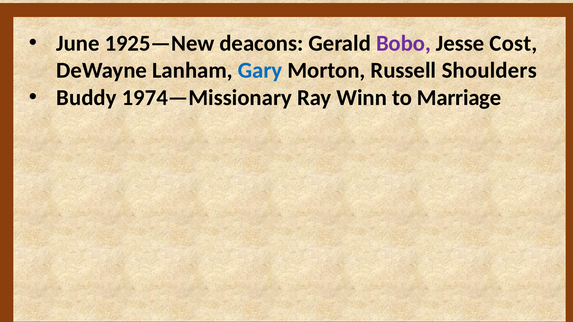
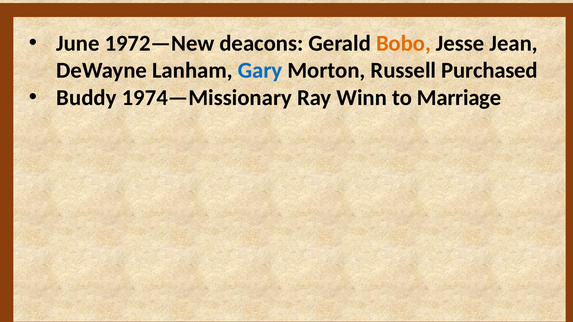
1925—New: 1925—New -> 1972—New (160, 43)
Bobo colour: purple -> orange (403, 43)
Cost: Cost -> Jean (514, 43)
Shoulders: Shoulders -> Purchased (489, 71)
